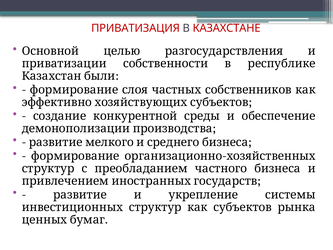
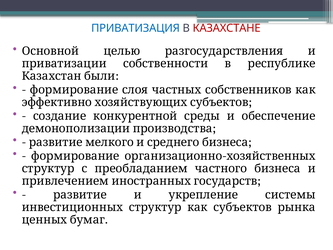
ПРИВАТИЗАЦИЯ colour: red -> blue (136, 28)
